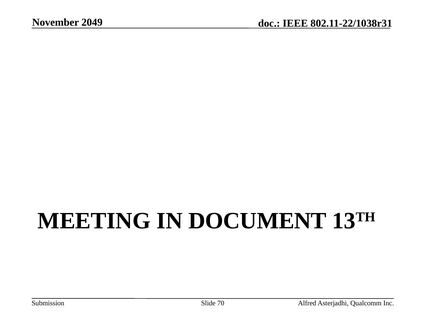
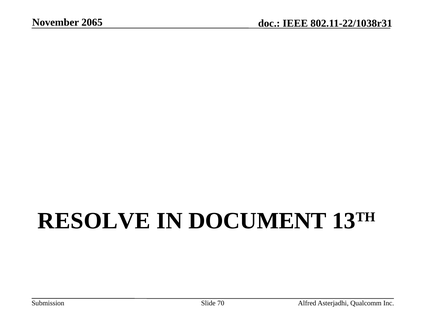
2049: 2049 -> 2065 (92, 22)
MEETING: MEETING -> RESOLVE (94, 221)
